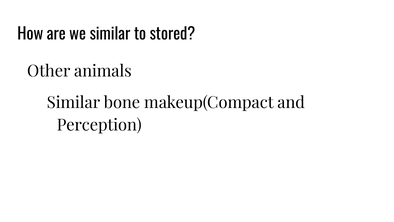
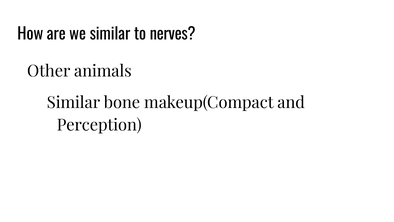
stored: stored -> nerves (173, 34)
